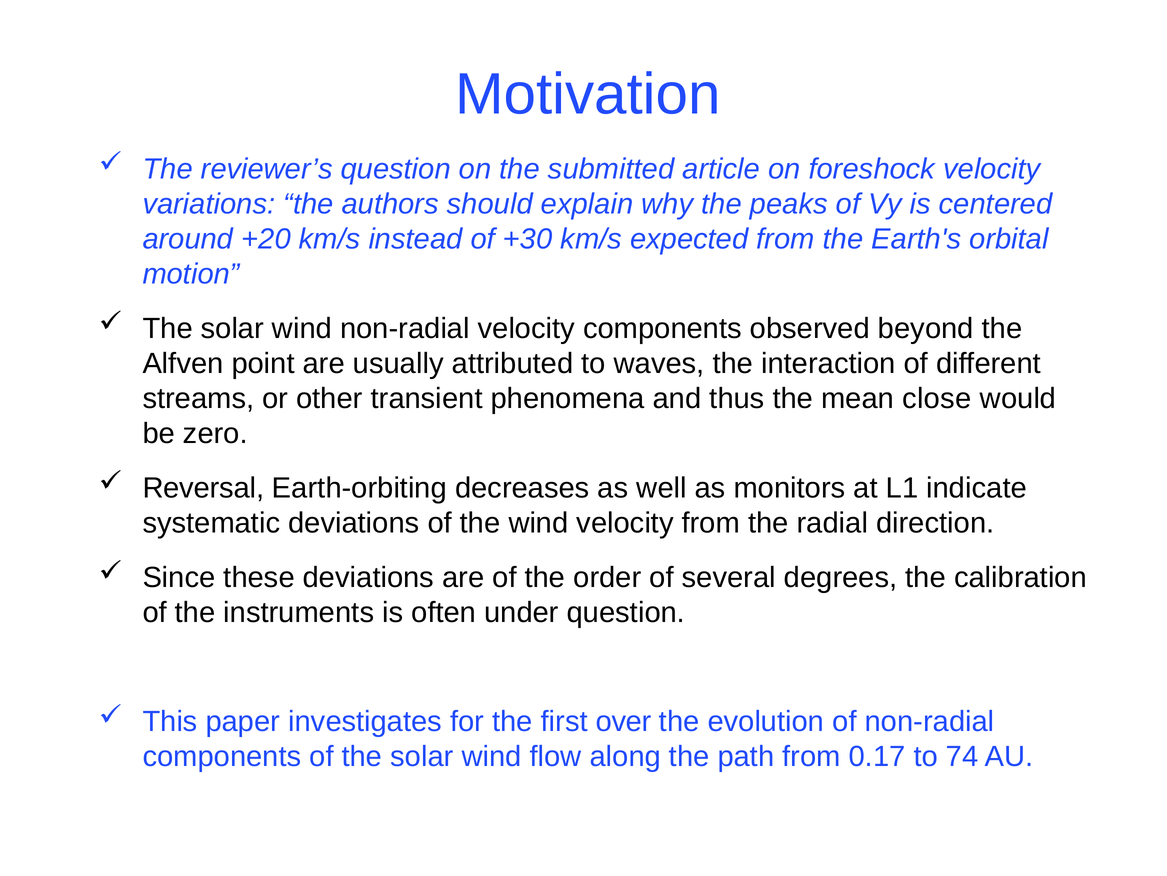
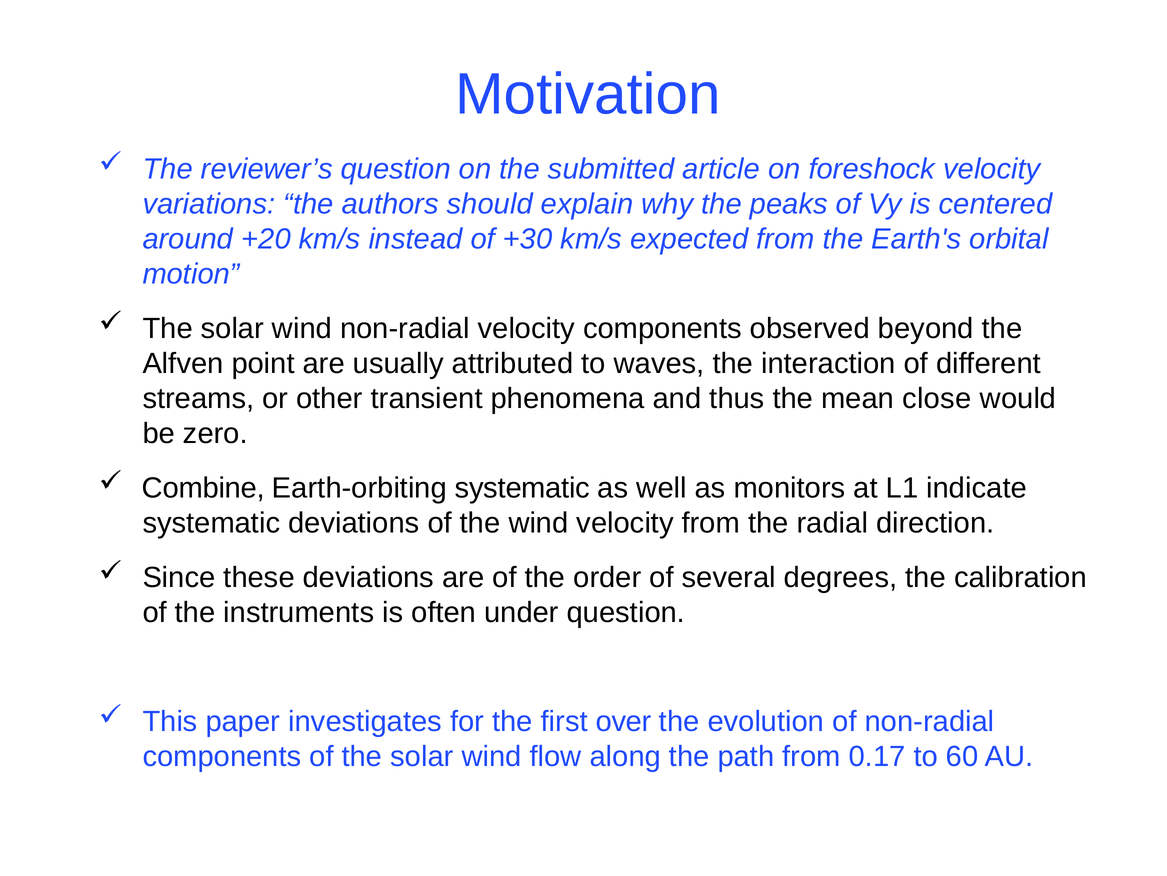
Reversal: Reversal -> Combine (203, 488)
Earth-orbiting decreases: decreases -> systematic (522, 488)
74: 74 -> 60 (962, 756)
